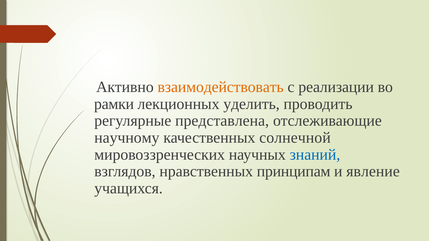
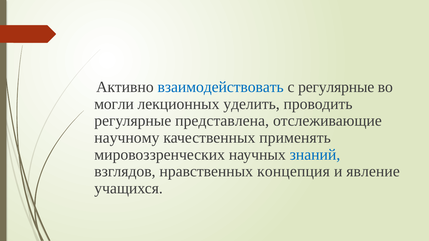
взаимодействовать colour: orange -> blue (221, 87)
с реализации: реализации -> регулярные (336, 87)
рамки: рамки -> могли (114, 104)
солнечной: солнечной -> применять (295, 138)
принципам: принципам -> концепция (293, 172)
